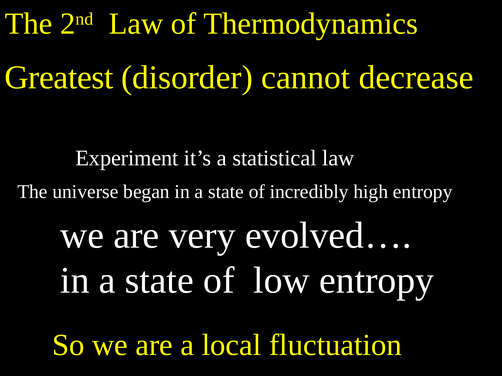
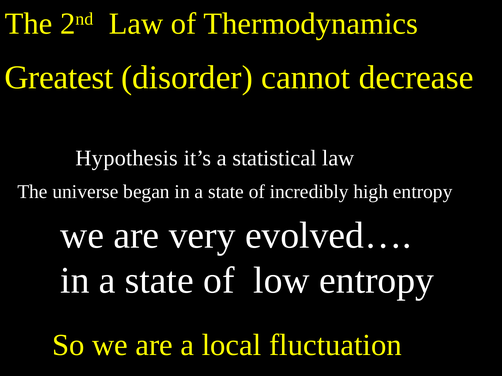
Experiment: Experiment -> Hypothesis (127, 158)
